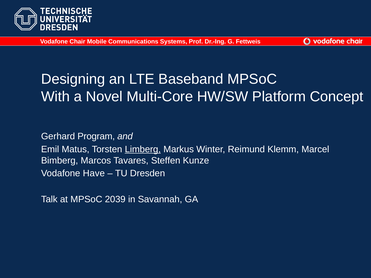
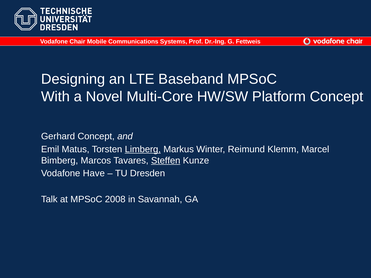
Gerhard Program: Program -> Concept (96, 136)
Steffen underline: none -> present (166, 161)
2039: 2039 -> 2008 (115, 200)
